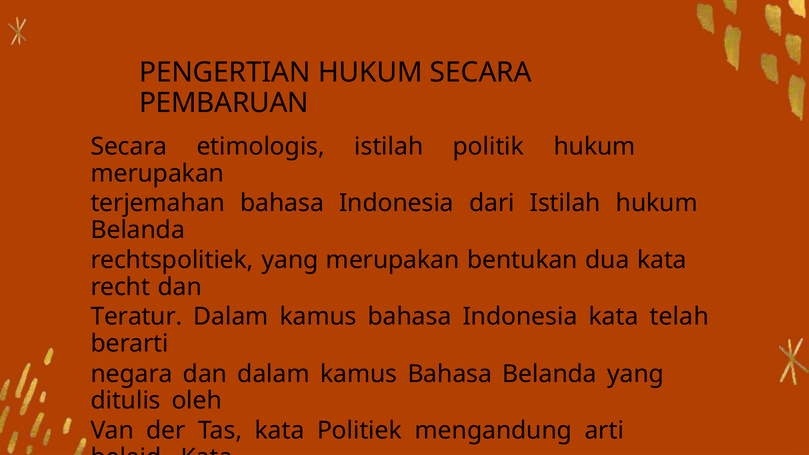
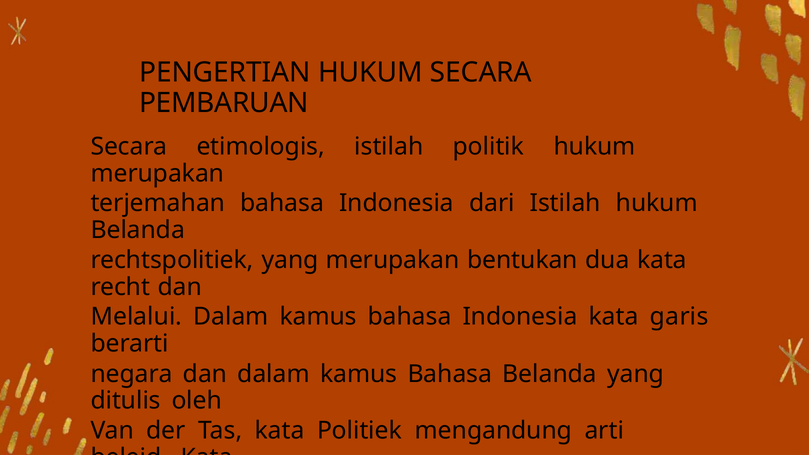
Teratur: Teratur -> Melalui (136, 317)
telah: telah -> garis (679, 317)
